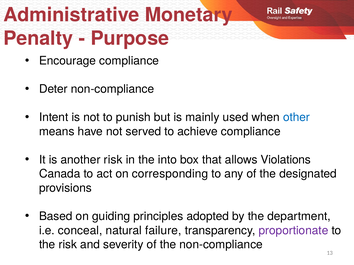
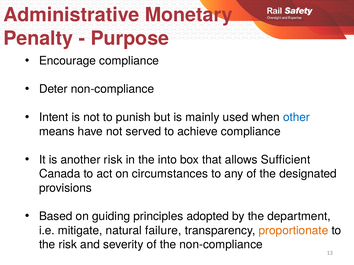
Violations: Violations -> Sufficient (286, 160)
corresponding: corresponding -> circumstances (170, 174)
conceal: conceal -> mitigate (80, 231)
proportionate colour: purple -> orange (293, 231)
